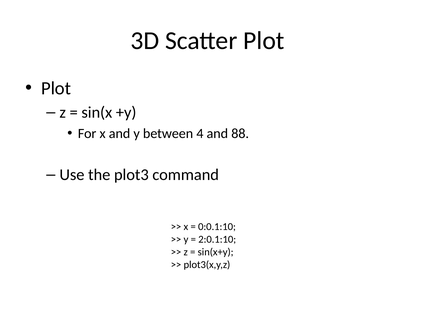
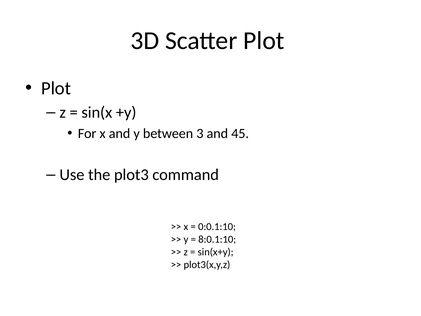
4: 4 -> 3 (200, 133)
88: 88 -> 45 (240, 133)
2:0.1:10: 2:0.1:10 -> 8:0.1:10 (217, 239)
